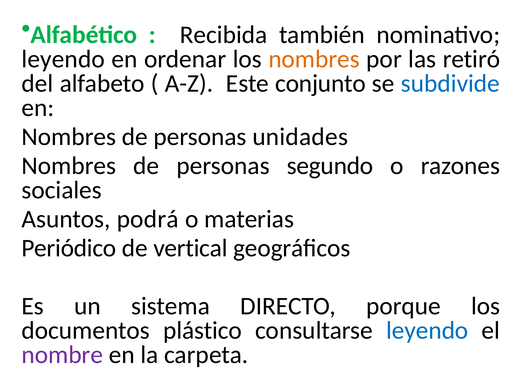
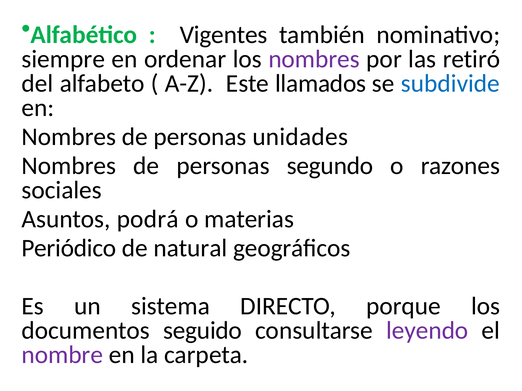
Recibida: Recibida -> Vigentes (224, 35)
leyendo: leyendo -> siempre (63, 59)
nombres colour: orange -> purple (314, 59)
conjunto: conjunto -> llamados (321, 84)
vertical: vertical -> natural (190, 248)
plástico: plástico -> seguido (203, 331)
leyendo colour: blue -> purple (427, 331)
